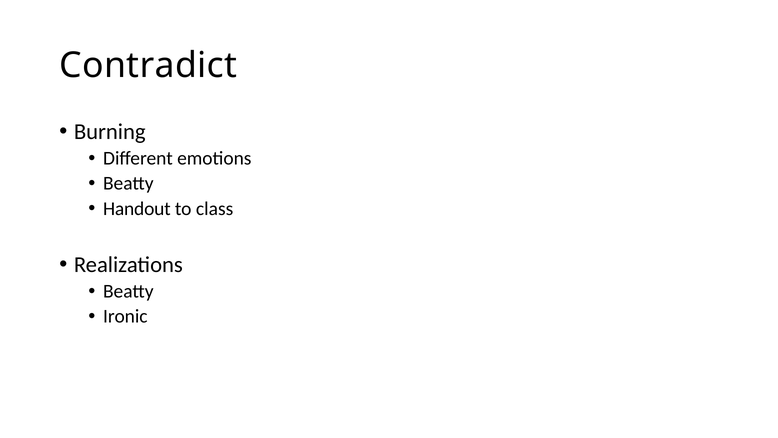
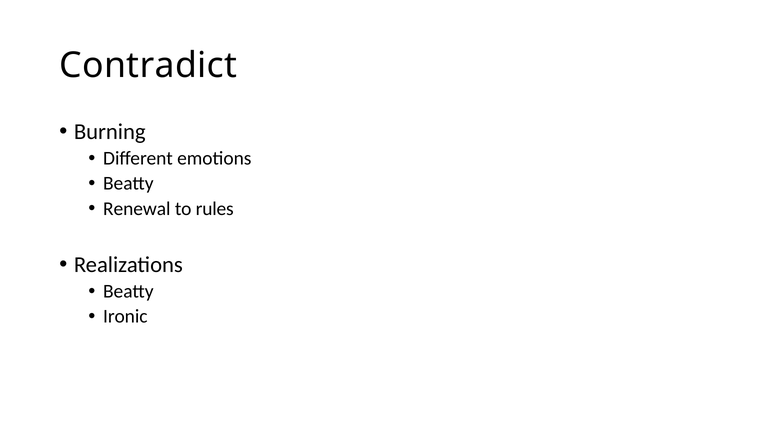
Handout: Handout -> Renewal (137, 208)
class: class -> rules (215, 208)
